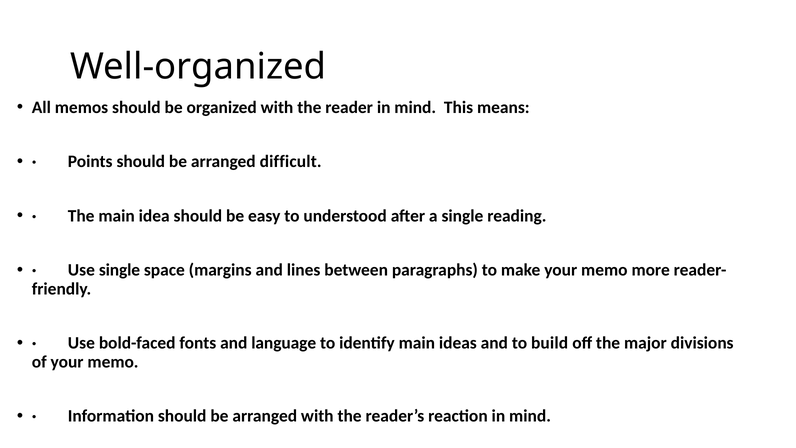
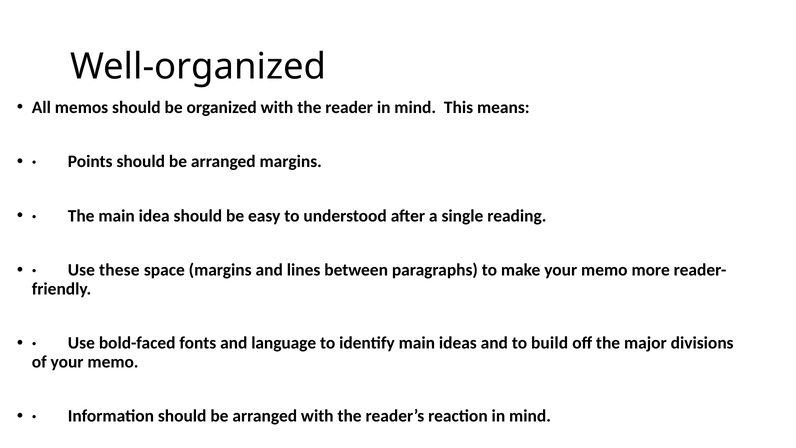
arranged difficult: difficult -> margins (291, 162)
Use single: single -> these (119, 270)
